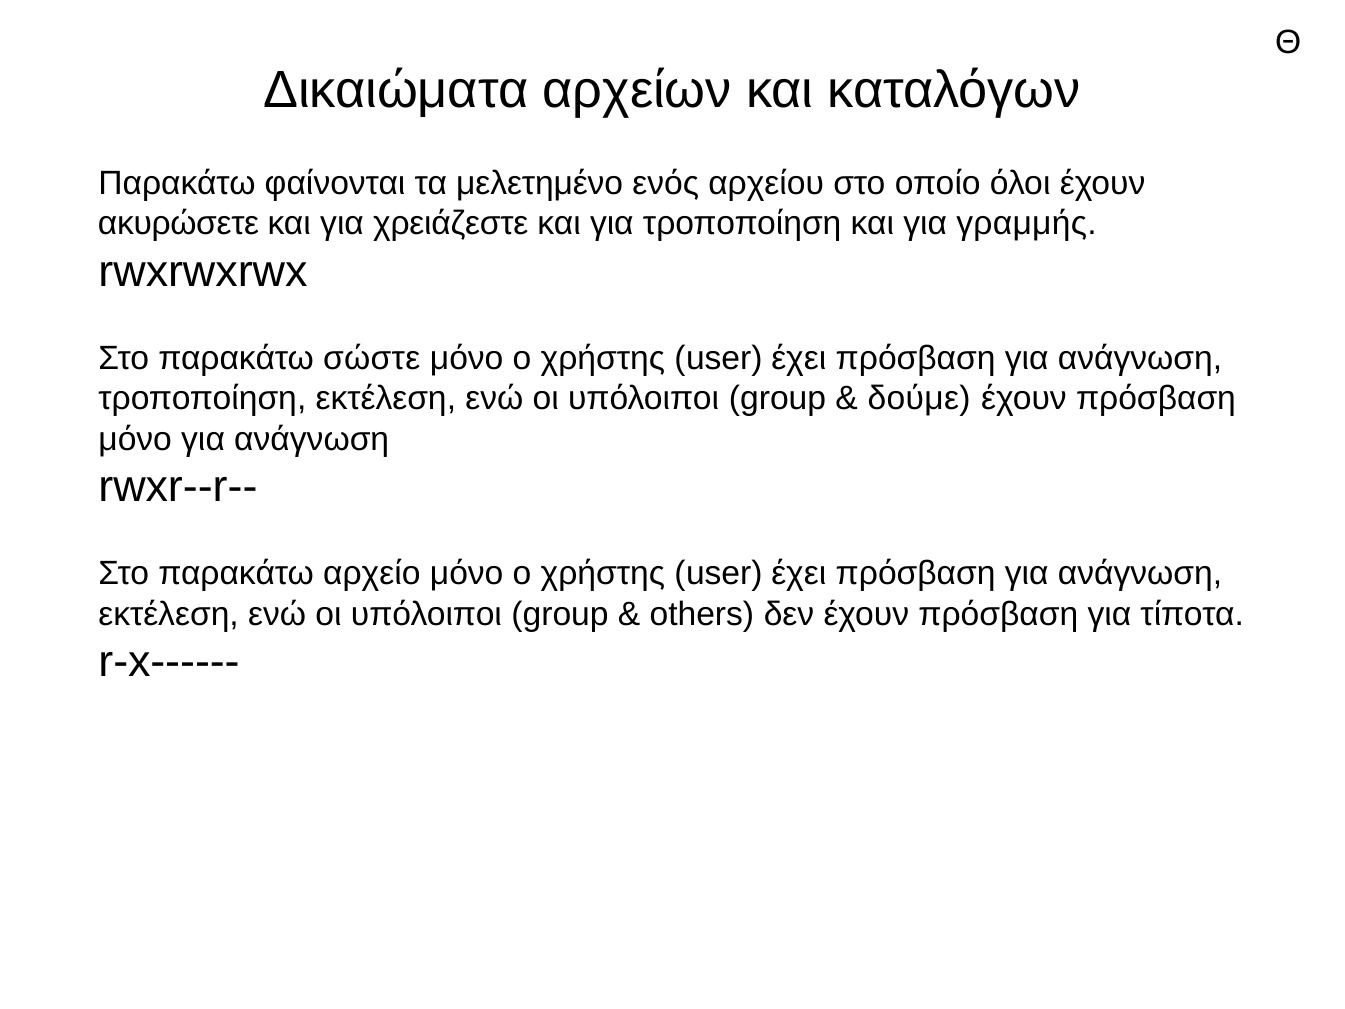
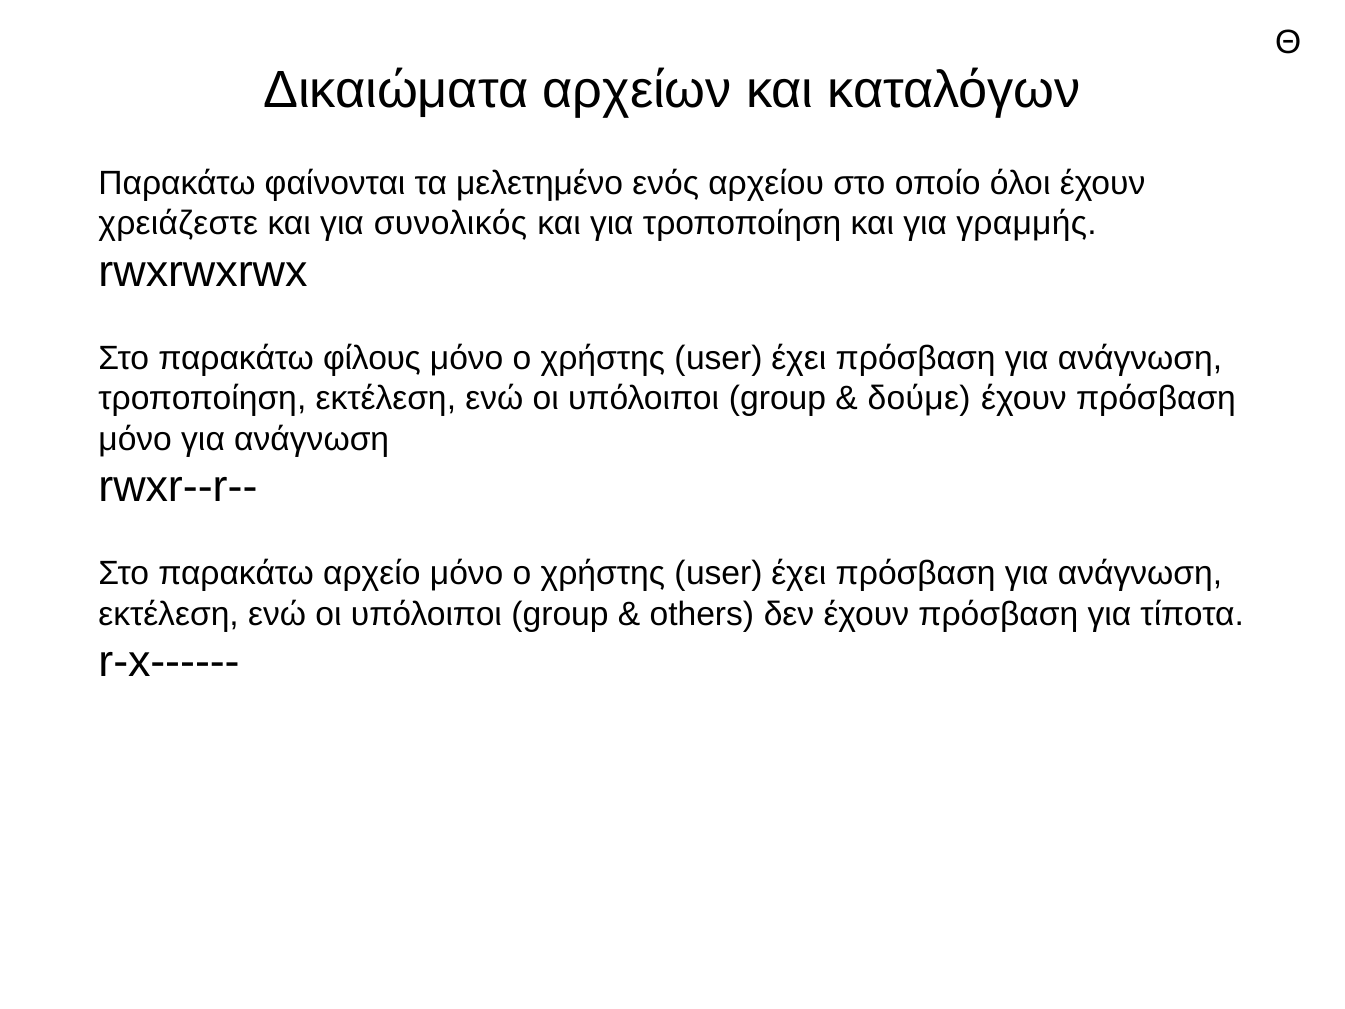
ακυρώσετε: ακυρώσετε -> χρειάζεστε (178, 224)
χρειάζεστε: χρειάζεστε -> συνολικός (451, 224)
σώστε: σώστε -> φίλους (372, 358)
